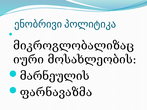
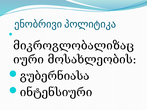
მარნეულის: მარნეულის -> გუბერნიასა (55, 76)
ფარნავაზმა: ფარნავაზმა -> ინტენსიური (56, 93)
